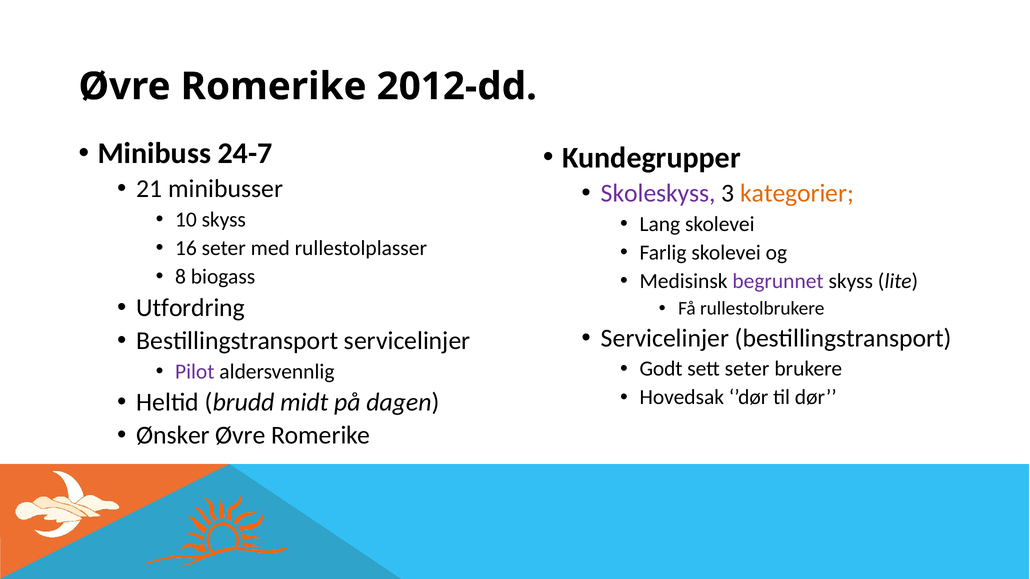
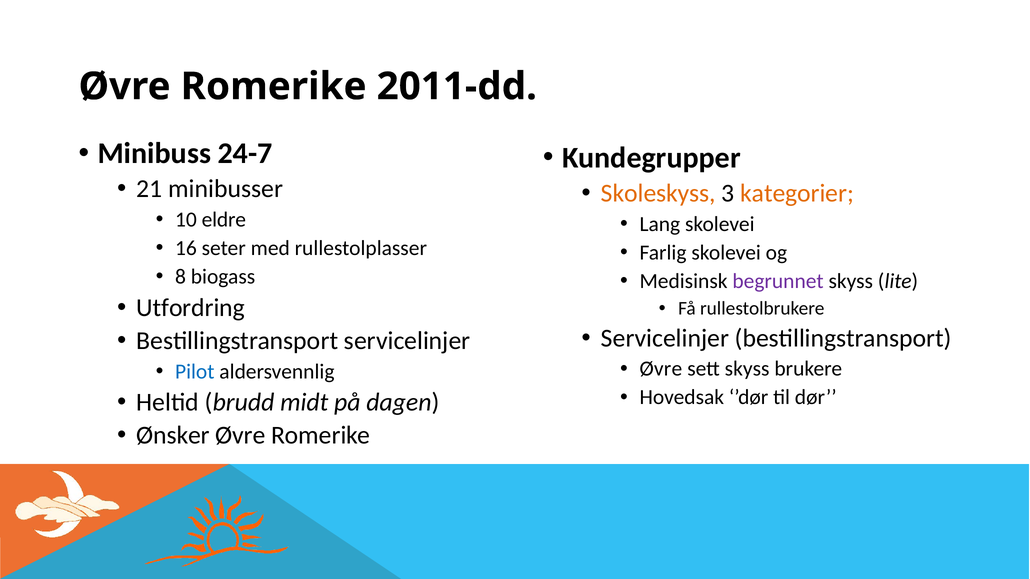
2012-dd: 2012-dd -> 2011-dd (457, 87)
Skoleskyss colour: purple -> orange (658, 193)
10 skyss: skyss -> eldre (224, 220)
Godt: Godt -> Øvre (661, 369)
sett seter: seter -> skyss (747, 369)
Pilot colour: purple -> blue (195, 372)
